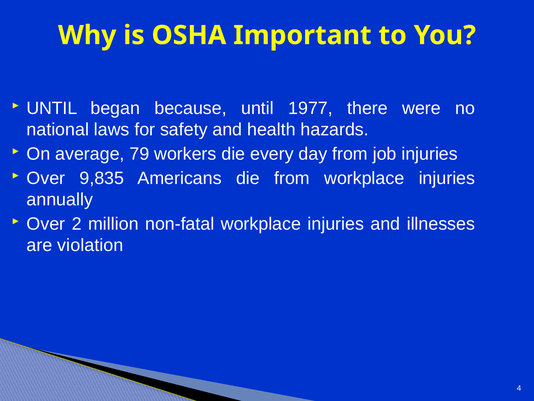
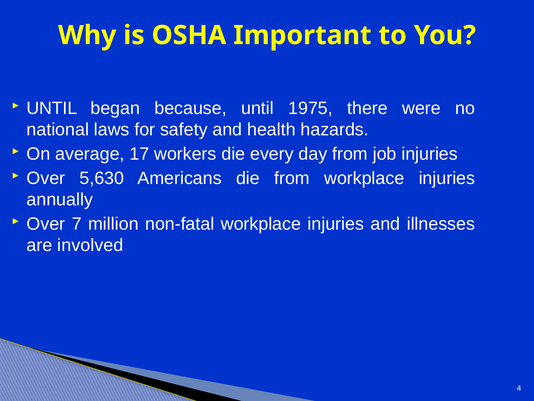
1977: 1977 -> 1975 (311, 108)
79: 79 -> 17 (139, 154)
9,835: 9,835 -> 5,630 (102, 178)
2: 2 -> 7 (77, 224)
violation: violation -> involved (90, 245)
